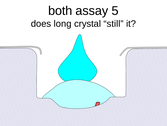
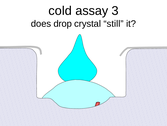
both: both -> cold (60, 11)
5: 5 -> 3 (115, 11)
long: long -> drop (63, 24)
